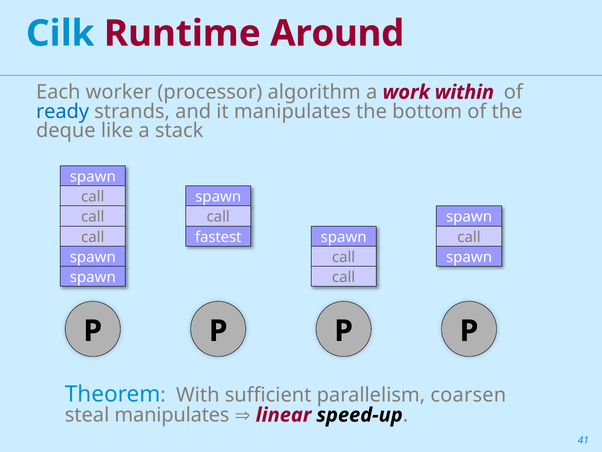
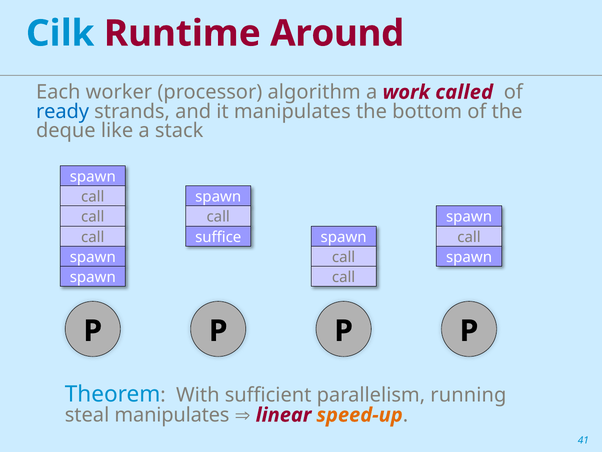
within: within -> called (464, 92)
fastest: fastest -> suffice (218, 237)
coarsen: coarsen -> running (468, 395)
speed-up colour: black -> orange (360, 415)
